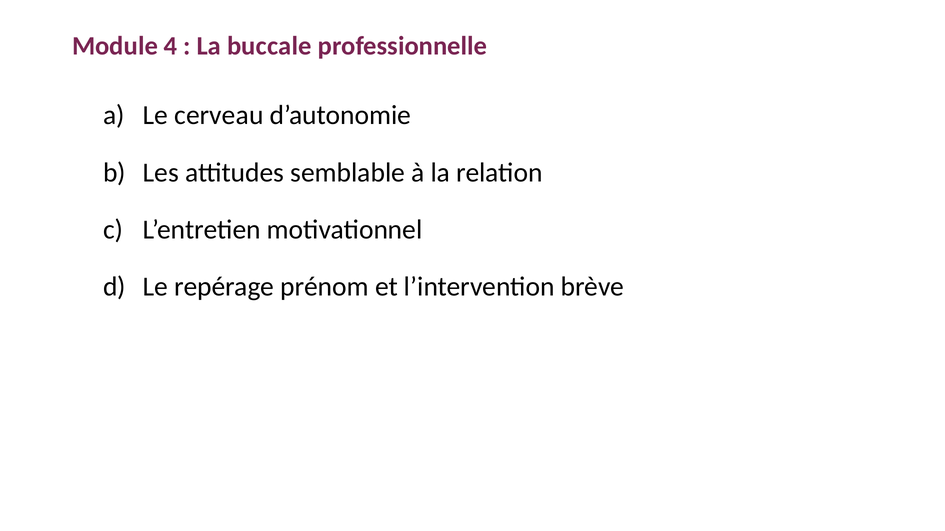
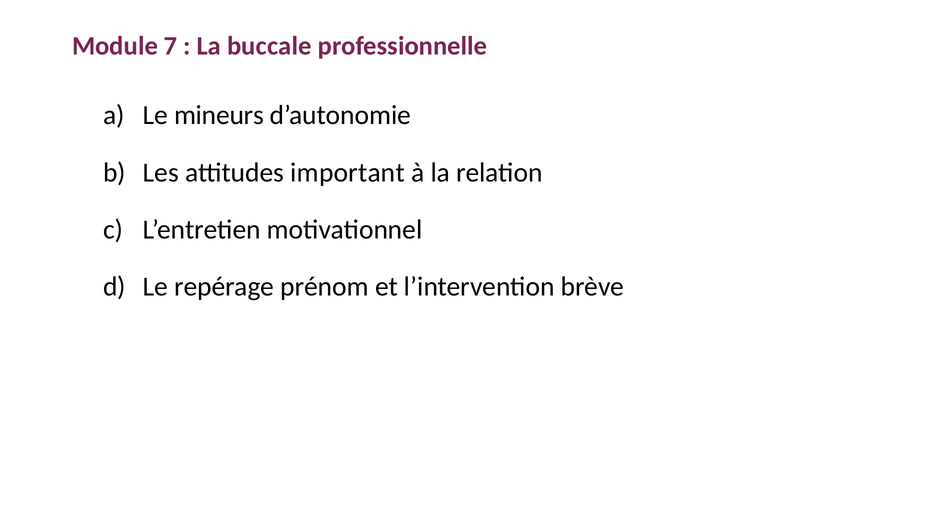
4: 4 -> 7 (171, 46)
cerveau: cerveau -> mineurs (219, 115)
semblable: semblable -> important (348, 173)
